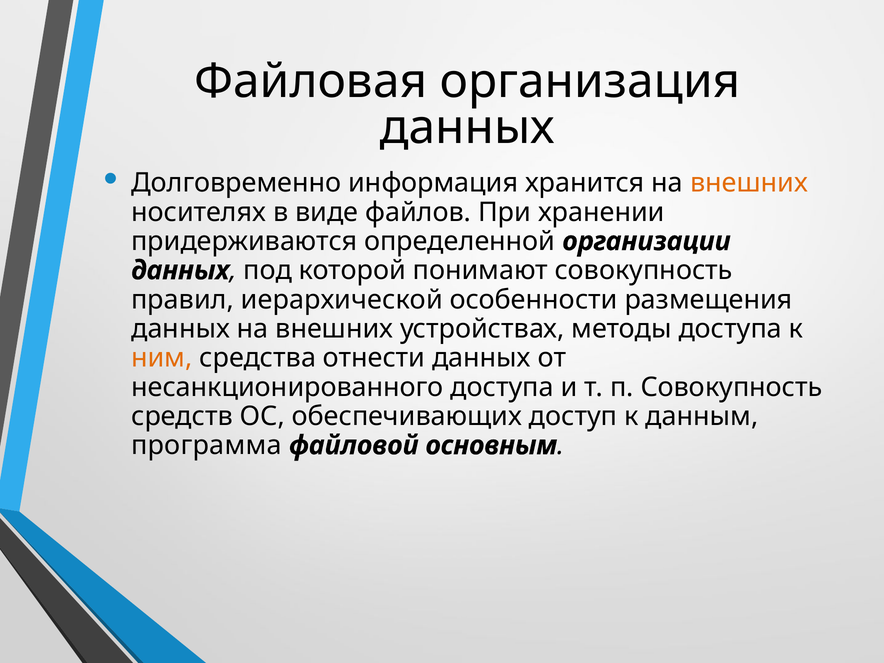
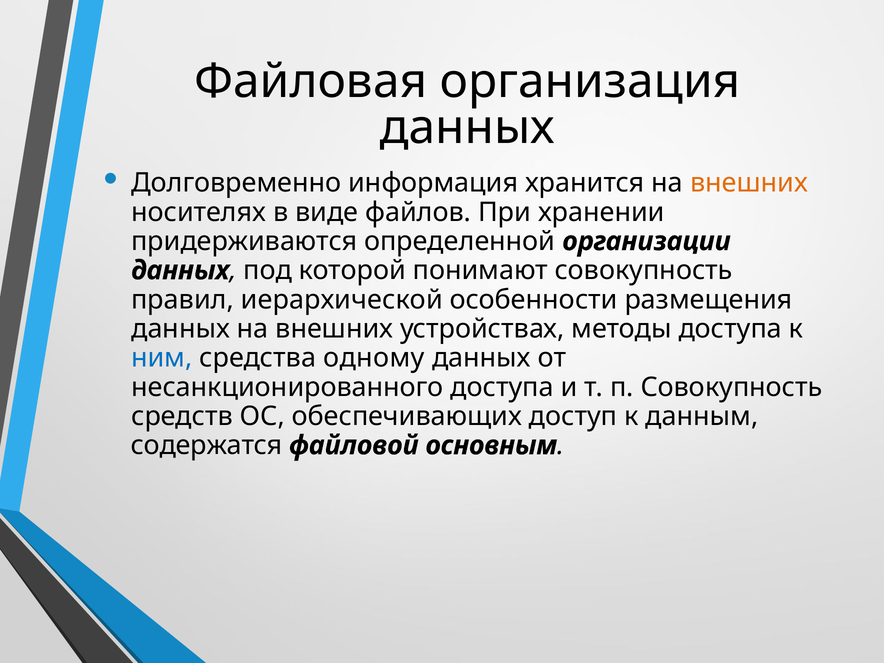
ним colour: orange -> blue (162, 358)
отнести: отнести -> одному (374, 358)
программа: программа -> содержатся (207, 445)
